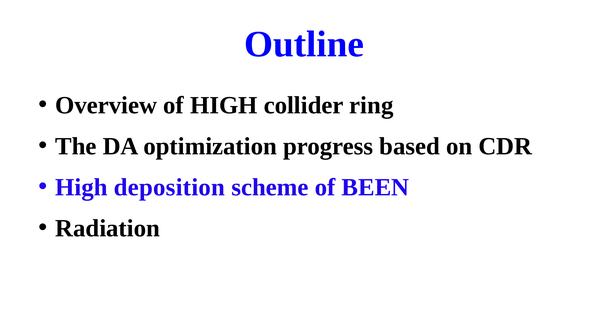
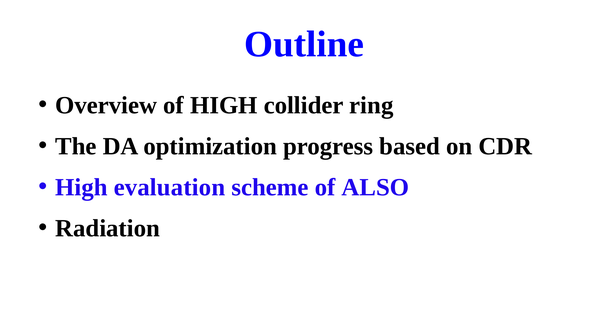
deposition: deposition -> evaluation (169, 187)
BEEN: BEEN -> ALSO (375, 187)
